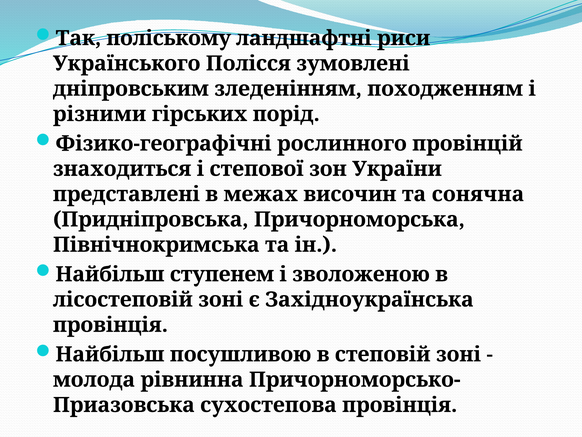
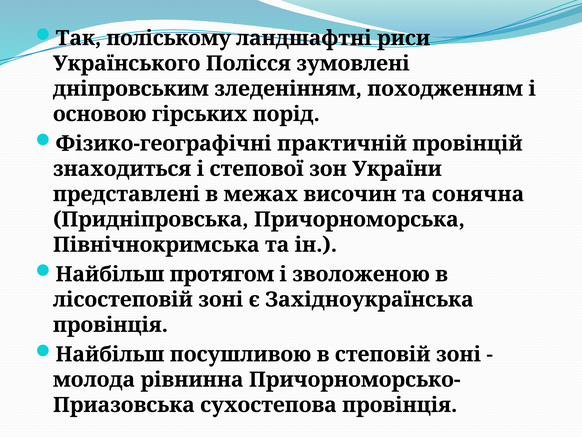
різними: різними -> основою (100, 114)
рослинного: рослинного -> практичній (342, 143)
ступенем: ступенем -> протягом (222, 274)
